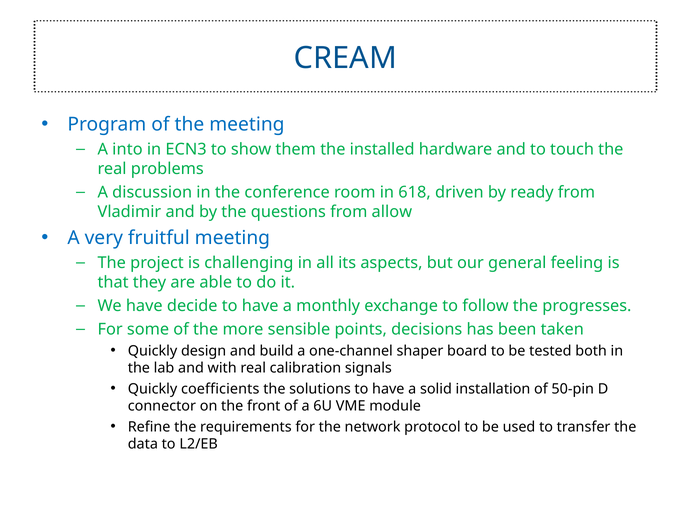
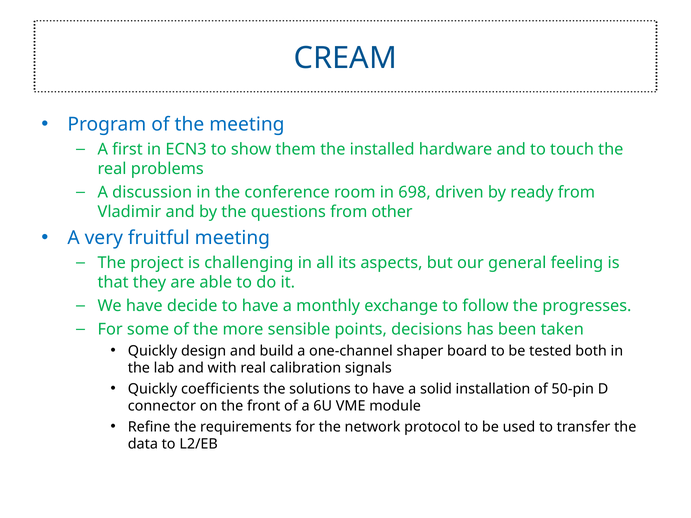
into: into -> first (127, 149)
618: 618 -> 698 (415, 192)
allow: allow -> other (392, 212)
